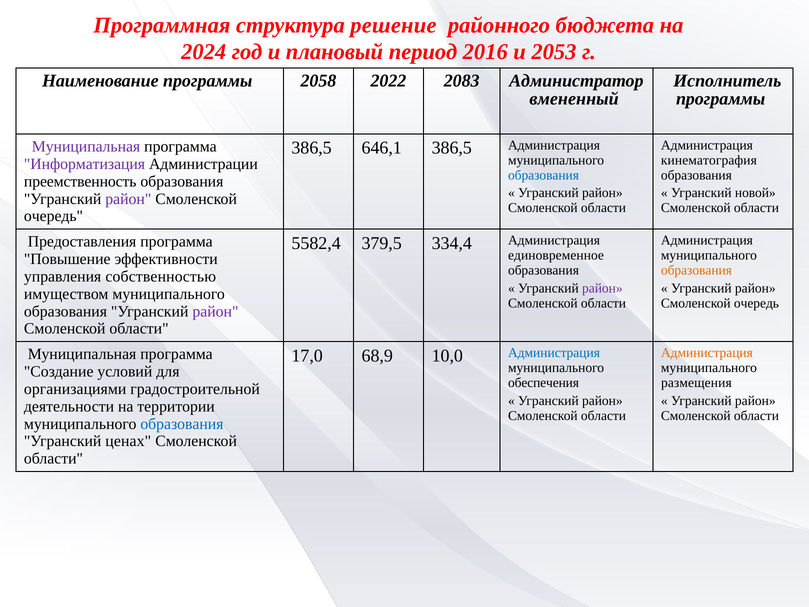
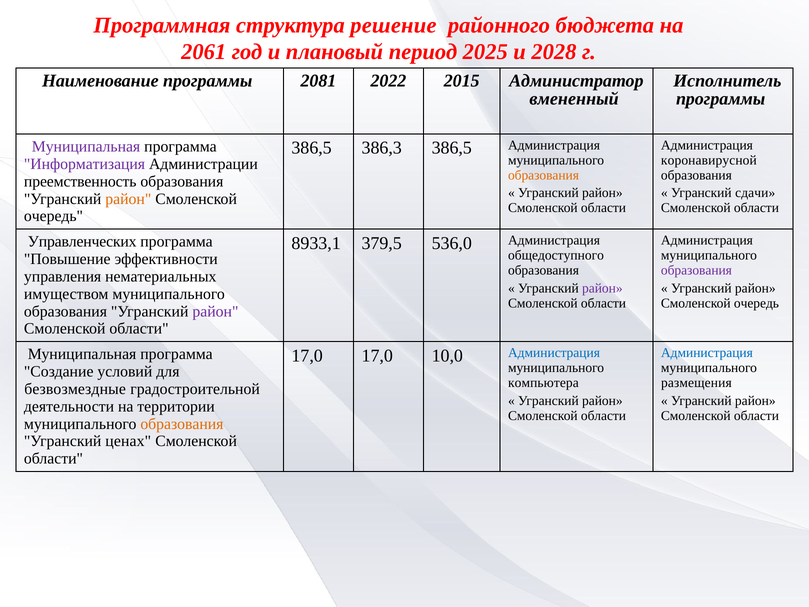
2024: 2024 -> 2061 (204, 52)
2016: 2016 -> 2025 (485, 52)
2053: 2053 -> 2028 (554, 52)
2058: 2058 -> 2081 (318, 81)
2083: 2083 -> 2015 (462, 81)
646,1: 646,1 -> 386,3 (382, 148)
кинематография: кинематография -> коронавирусной (709, 160)
образования colour: blue -> orange (543, 175)
новой: новой -> сдачи (755, 193)
район colour: purple -> orange (128, 199)
Предоставления: Предоставления -> Управленческих (82, 242)
5582,4: 5582,4 -> 8933,1 (316, 243)
334,4: 334,4 -> 536,0 (452, 243)
единовременное: единовременное -> общедоступного (556, 255)
образования colour: orange -> purple (696, 270)
собственностью: собственностью -> нематериальных (161, 276)
Администрация colour: orange -> blue (707, 353)
17,0 68,9: 68,9 -> 17,0 (377, 355)
обеспечения: обеспечения -> компьютера (543, 383)
организациями: организациями -> безвозмездные (75, 389)
образования colour: blue -> orange (182, 424)
